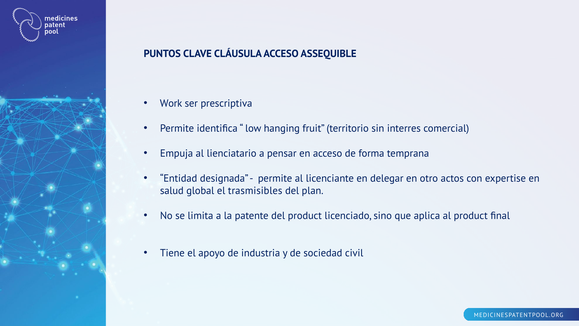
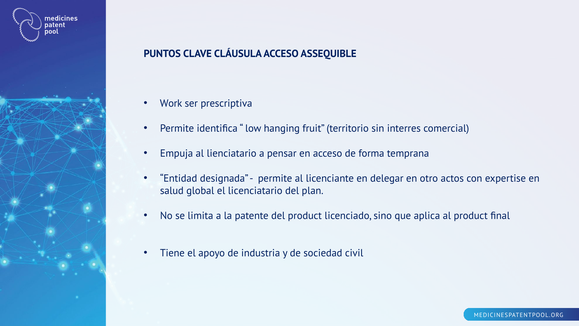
trasmisibles: trasmisibles -> licenciatario (255, 191)
